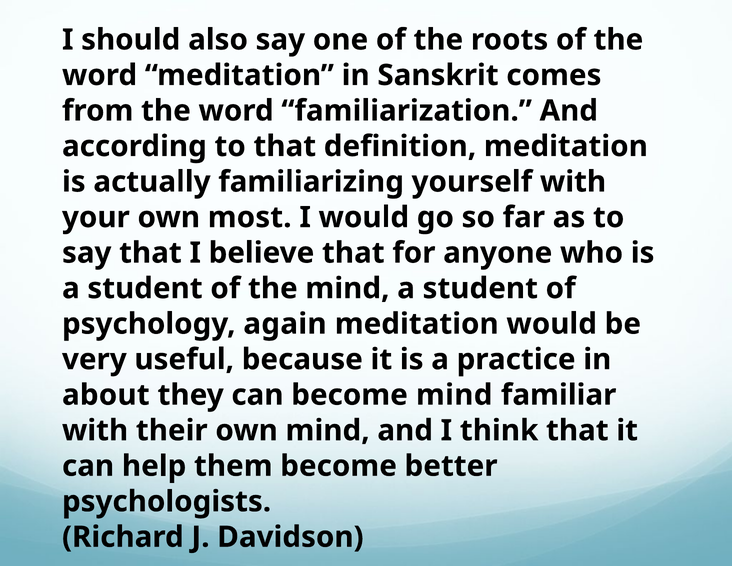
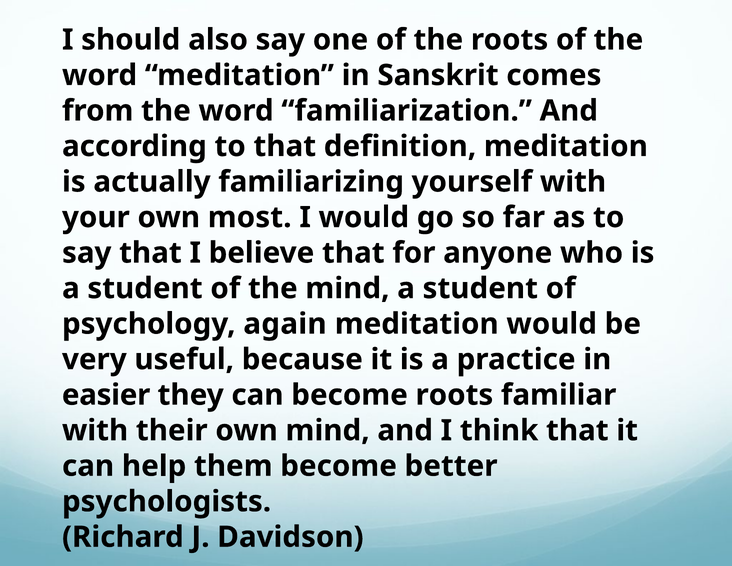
about: about -> easier (106, 395)
become mind: mind -> roots (454, 395)
